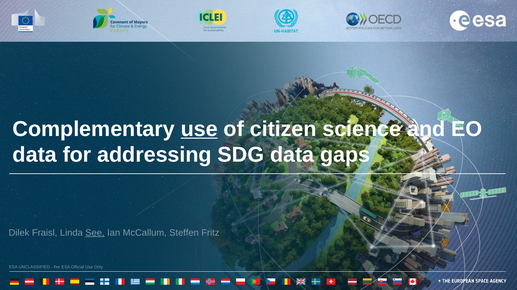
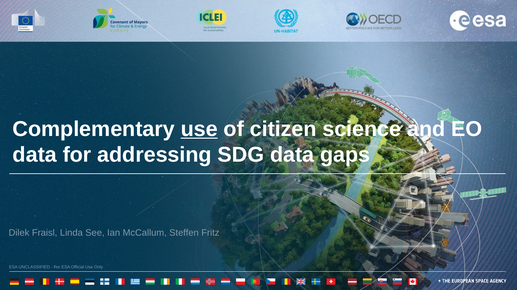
See underline: present -> none (95, 233)
